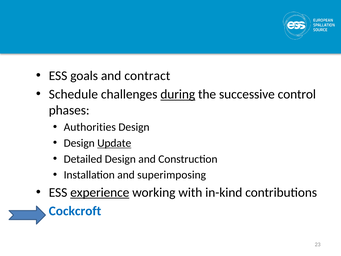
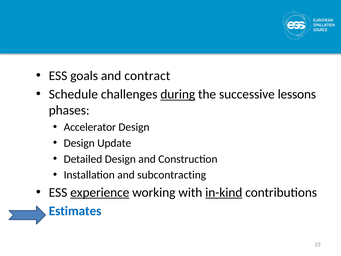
control: control -> lessons (297, 94)
Authorities: Authorities -> Accelerator (90, 127)
Update underline: present -> none (114, 143)
superimposing: superimposing -> subcontracting (172, 175)
in-kind underline: none -> present (224, 192)
Cockcroft: Cockcroft -> Estimates (75, 211)
